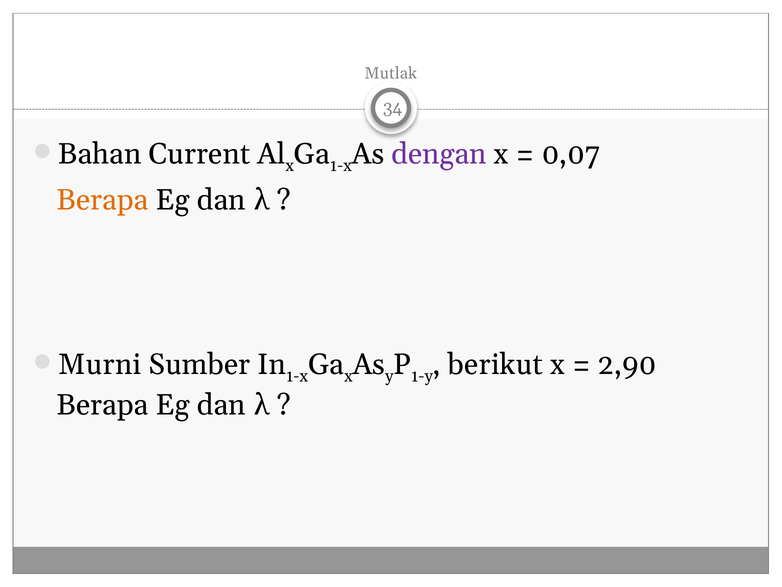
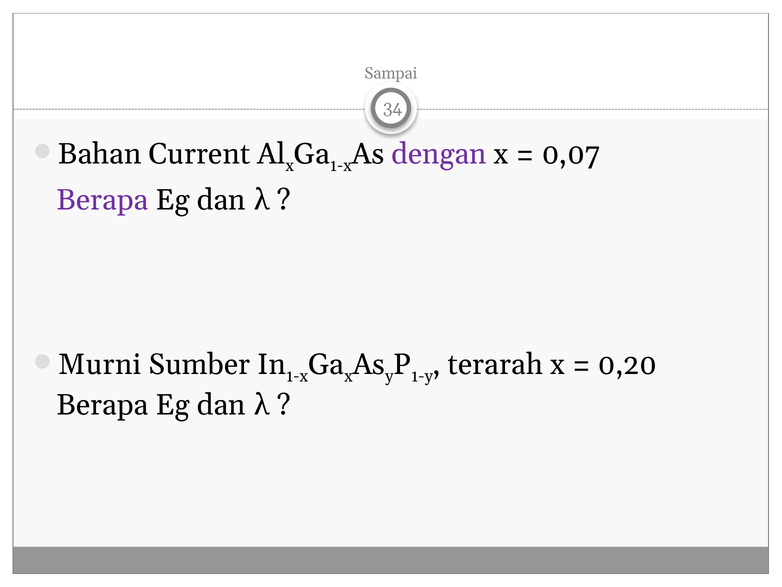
Mutlak: Mutlak -> Sampai (391, 73)
Berapa colour: orange -> purple (103, 200)
berikut: berikut -> terarah (495, 364)
2,90: 2,90 -> 0,20 (628, 364)
